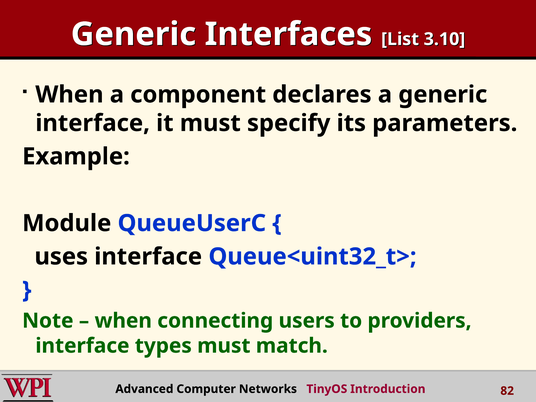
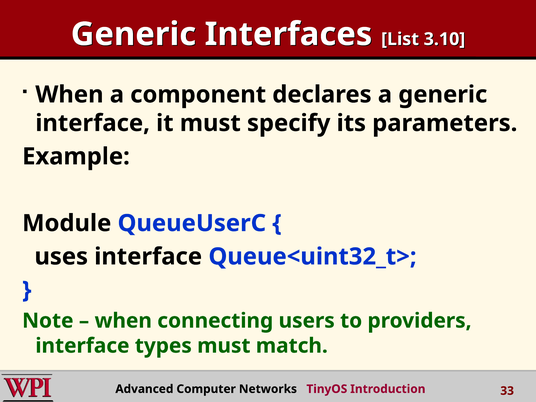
82: 82 -> 33 (507, 391)
